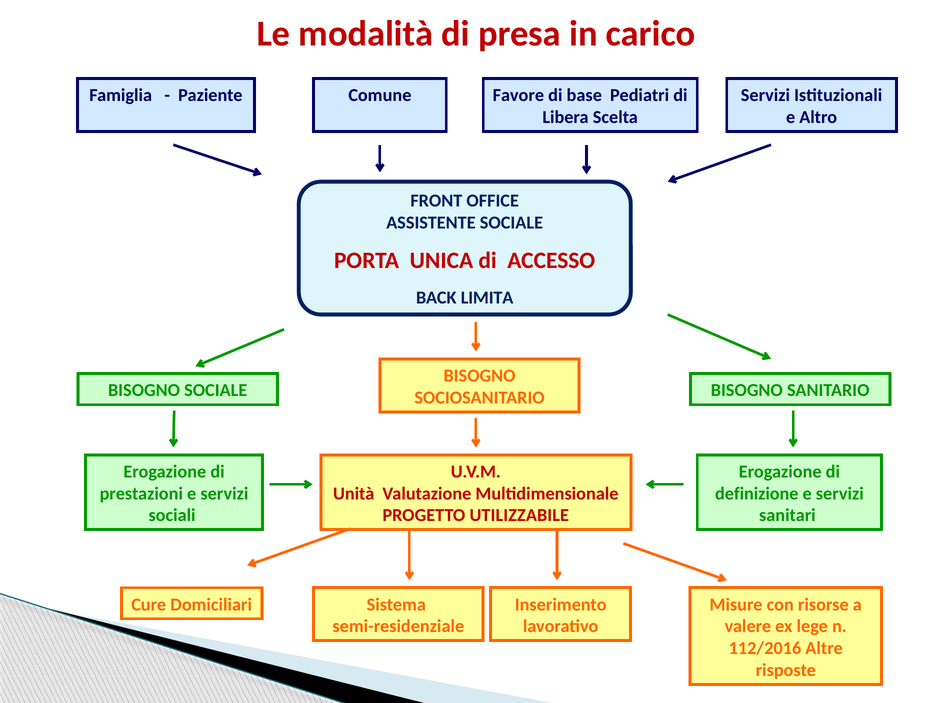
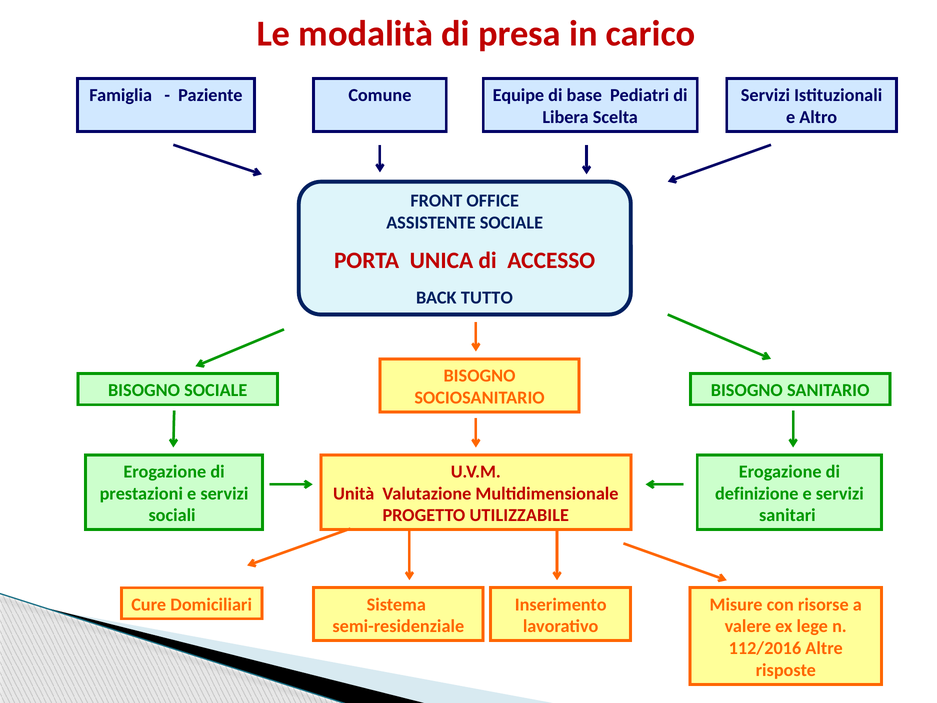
Favore: Favore -> Equipe (518, 95)
LIMITA: LIMITA -> TUTTO (487, 298)
